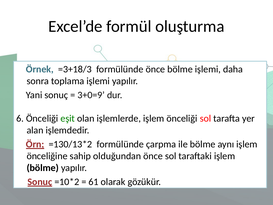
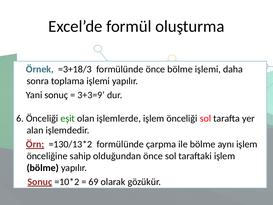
3+0=9: 3+0=9 -> 3+3=9 (91, 95)
61: 61 -> 69 (94, 182)
